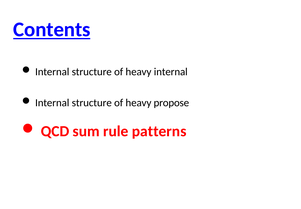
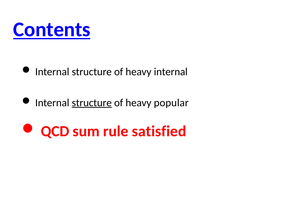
structure underline: none -> present (92, 102)
propose: propose -> popular (171, 102)
patterns: patterns -> satisfied (159, 131)
